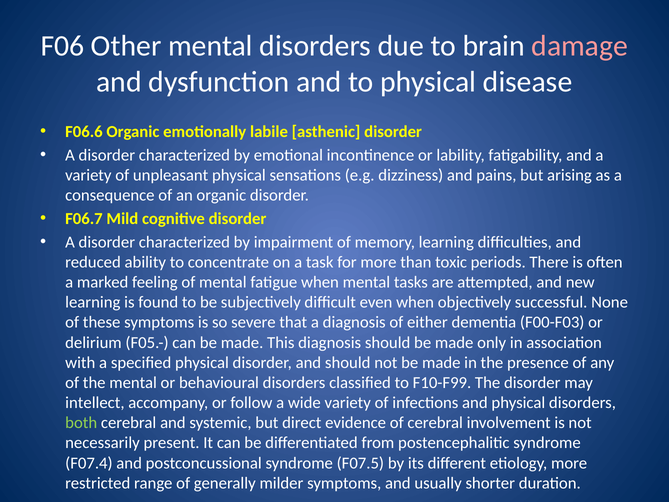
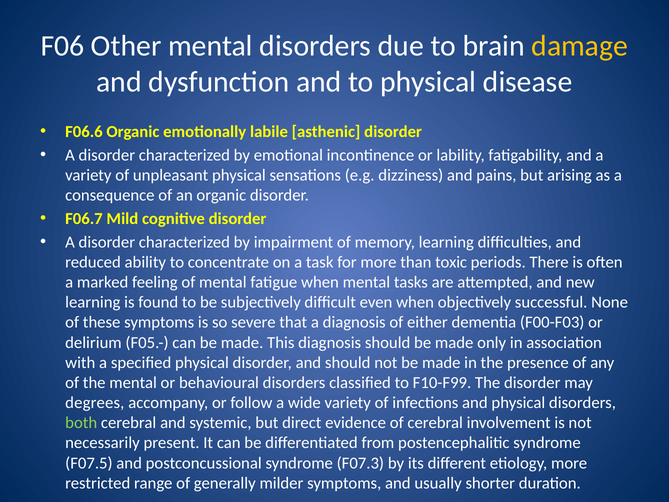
damage colour: pink -> yellow (580, 46)
intellect: intellect -> degrees (95, 403)
F07.4: F07.4 -> F07.5 (89, 463)
F07.5: F07.5 -> F07.3 (360, 463)
